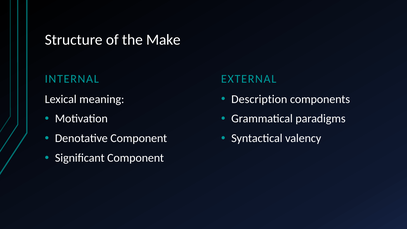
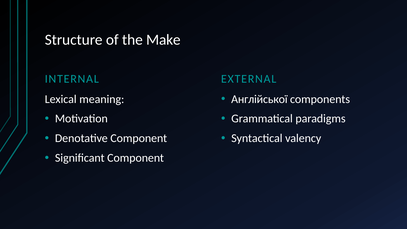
Description: Description -> Англійської (259, 99)
